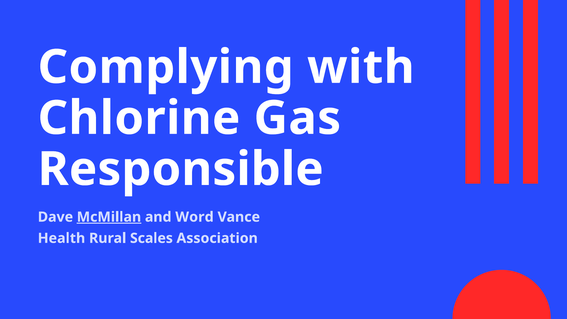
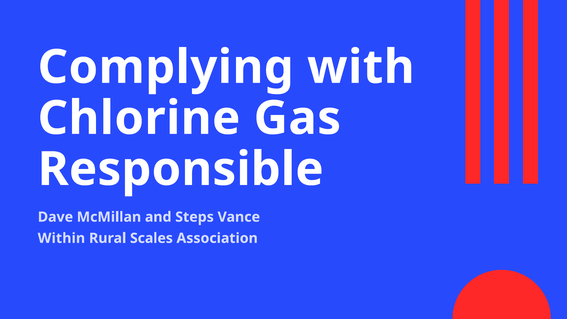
McMillan underline: present -> none (109, 217)
Word: Word -> Steps (195, 217)
Health: Health -> Within (61, 238)
